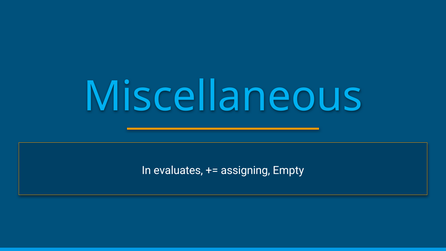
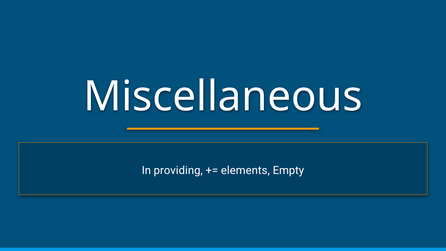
Miscellaneous colour: light blue -> white (223, 97)
evaluates: evaluates -> providing (178, 170)
assigning: assigning -> elements (245, 170)
